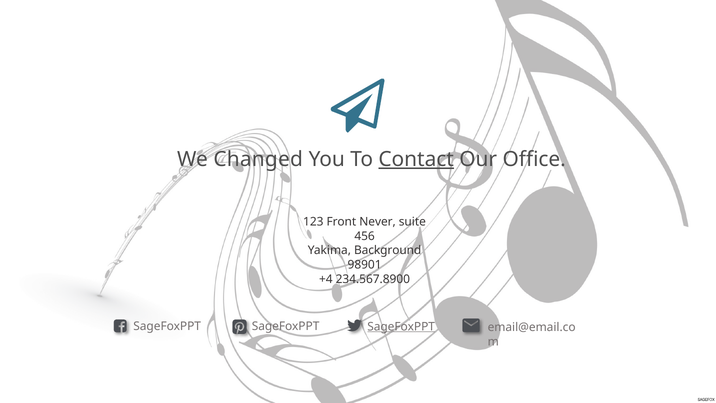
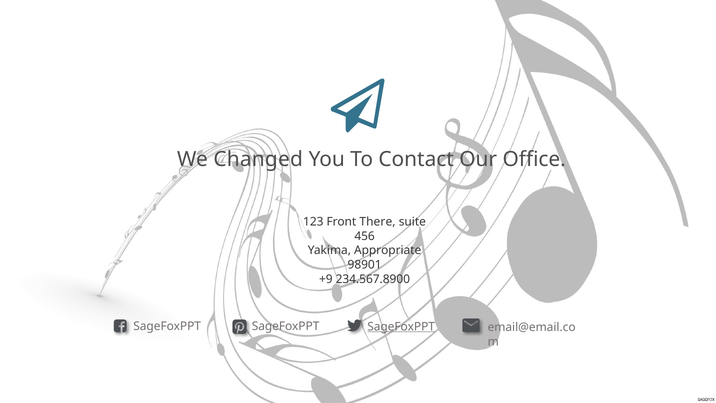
Contact underline: present -> none (416, 159)
Never: Never -> There (377, 222)
Background: Background -> Appropriate (388, 250)
+4: +4 -> +9 (326, 279)
